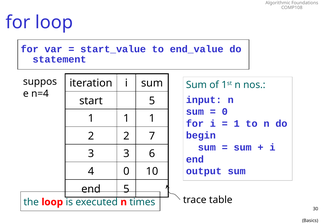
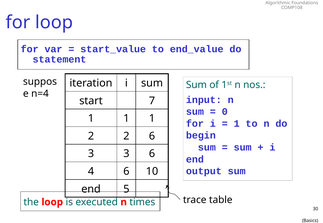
start 5: 5 -> 7 (152, 101)
2 7: 7 -> 6 (152, 136)
4 0: 0 -> 6 (126, 172)
